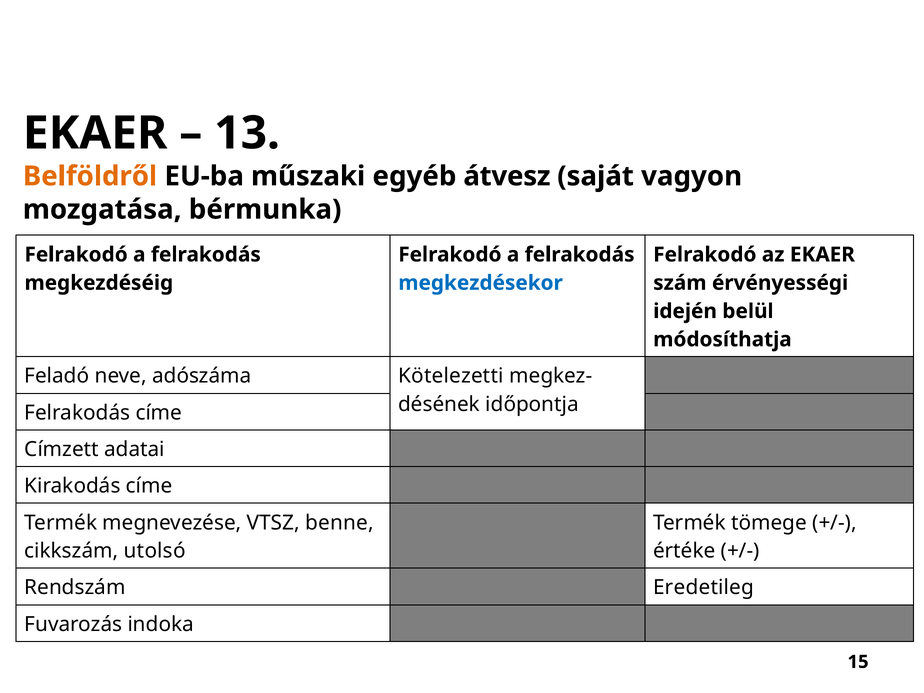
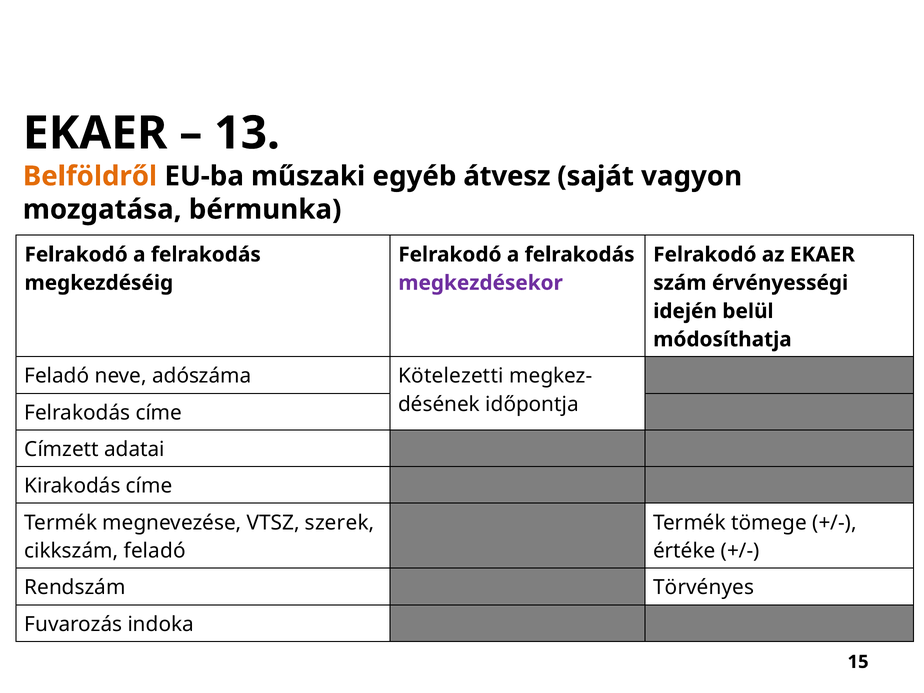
megkezdésekor colour: blue -> purple (481, 283)
benne: benne -> szerek (340, 523)
cikkszám utolsó: utolsó -> feladó (155, 551)
Eredetileg: Eredetileg -> Törvényes (704, 588)
